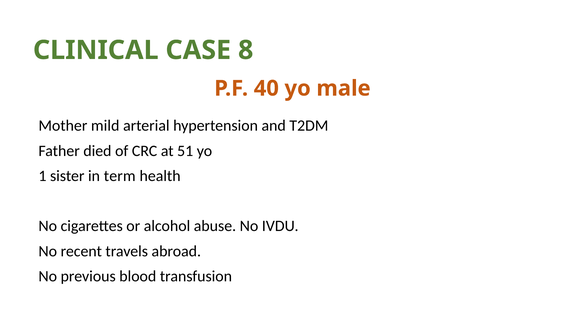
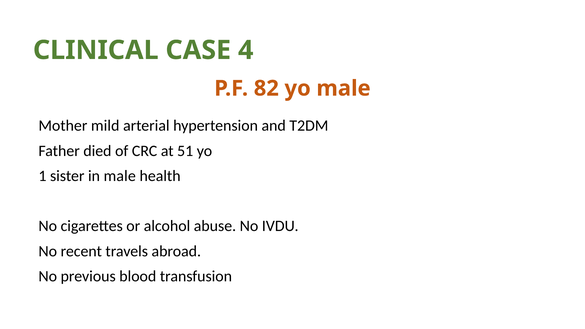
8: 8 -> 4 (246, 50)
40: 40 -> 82 (266, 88)
in term: term -> male (120, 176)
